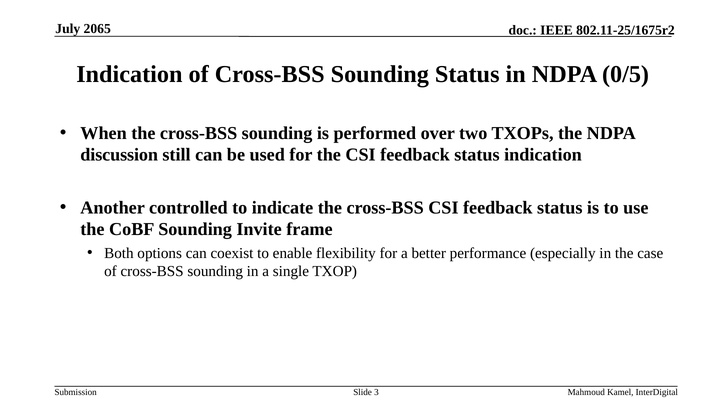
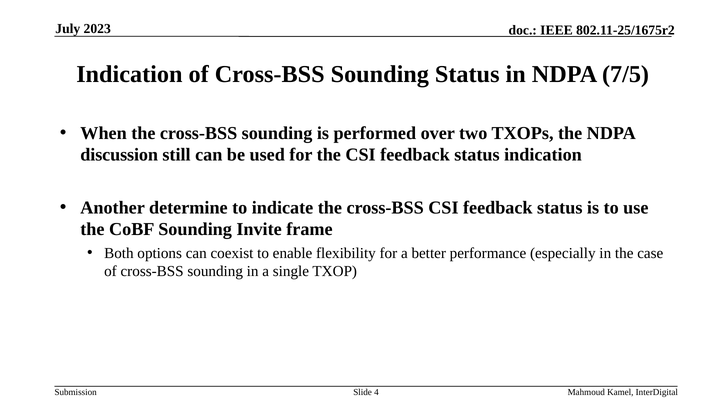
2065: 2065 -> 2023 (97, 29)
0/5: 0/5 -> 7/5 (626, 74)
controlled: controlled -> determine (188, 207)
3: 3 -> 4 (376, 392)
